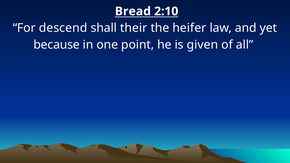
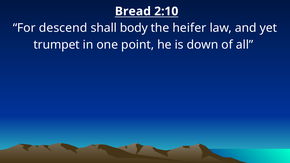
their: their -> body (134, 28)
because: because -> trumpet (57, 45)
given: given -> down (202, 45)
